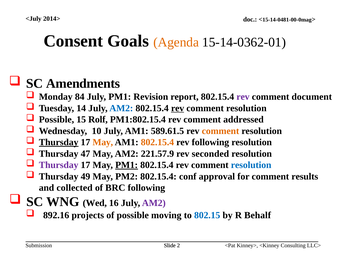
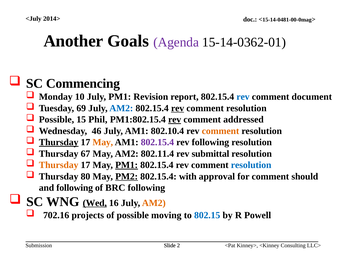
Consent: Consent -> Another (73, 41)
Agenda colour: orange -> purple (176, 42)
Amendments: Amendments -> Commencing (83, 83)
84: 84 -> 10 (80, 97)
rev colour: purple -> blue (243, 97)
14: 14 -> 69 (81, 108)
Rolf: Rolf -> Phil (98, 119)
rev underline: none -> present (175, 119)
10: 10 -> 46 (97, 131)
589.61.5: 589.61.5 -> 802.10.4 (167, 131)
802.15.4 colour: orange -> purple (157, 142)
47: 47 -> 67 (85, 154)
221.57.9: 221.57.9 -> 802.11.4 (157, 154)
seconded: seconded -> submittal (210, 154)
Thursday colour: purple -> orange (59, 165)
49: 49 -> 80 (85, 176)
PM2 underline: none -> present (127, 176)
conf: conf -> with (188, 176)
results: results -> should (305, 176)
and collected: collected -> following (75, 188)
Wed underline: none -> present (95, 203)
AM2 colour: purple -> orange (154, 203)
892.16: 892.16 -> 702.16 (56, 215)
Behalf: Behalf -> Powell (258, 215)
